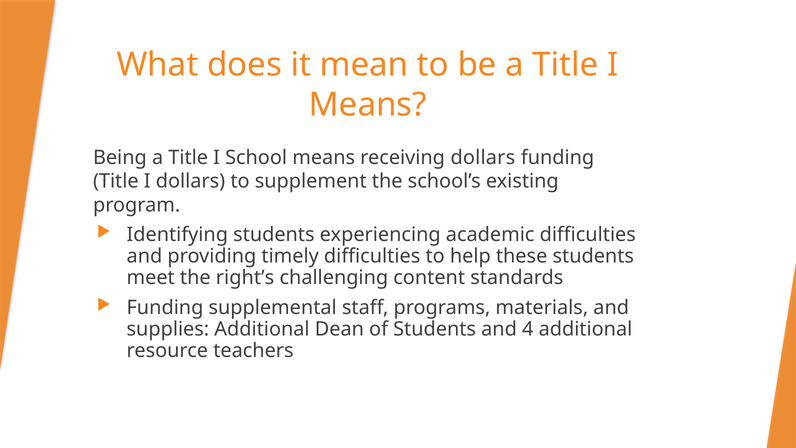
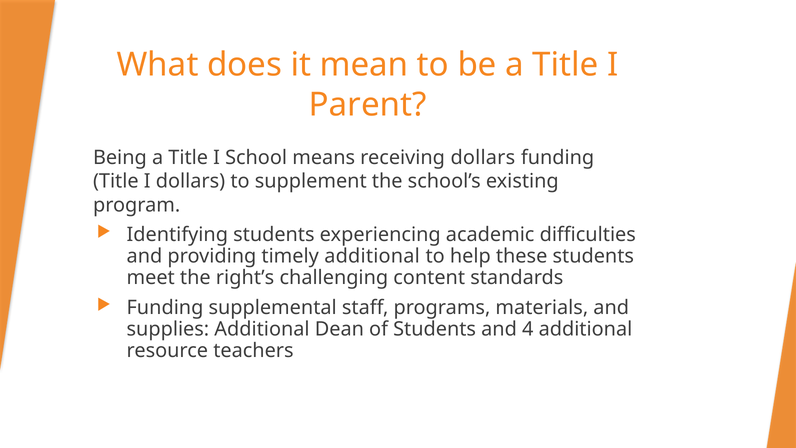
Means: Means -> Parent (368, 105)
timely difficulties: difficulties -> additional (372, 256)
